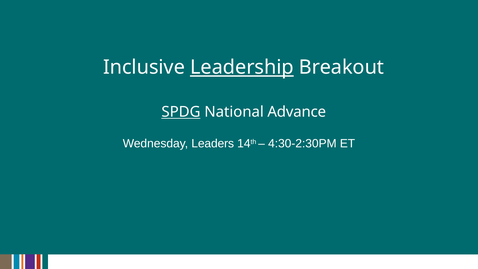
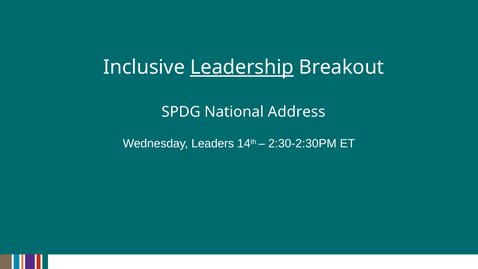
SPDG underline: present -> none (181, 112)
Advance: Advance -> Address (297, 112)
4:30-2:30PM: 4:30-2:30PM -> 2:30-2:30PM (302, 144)
